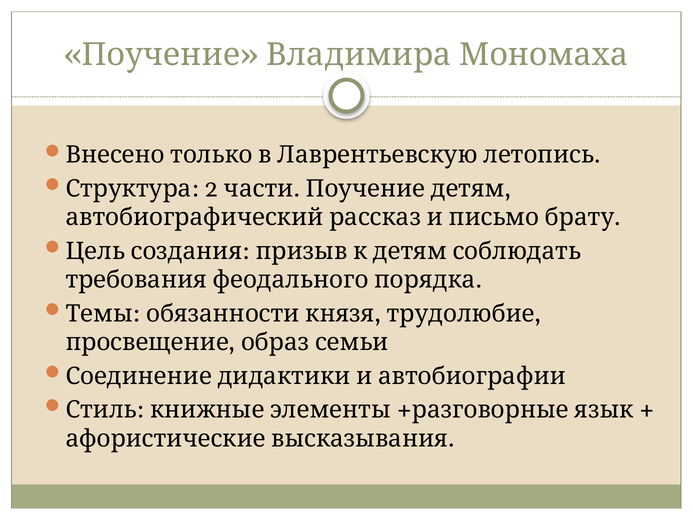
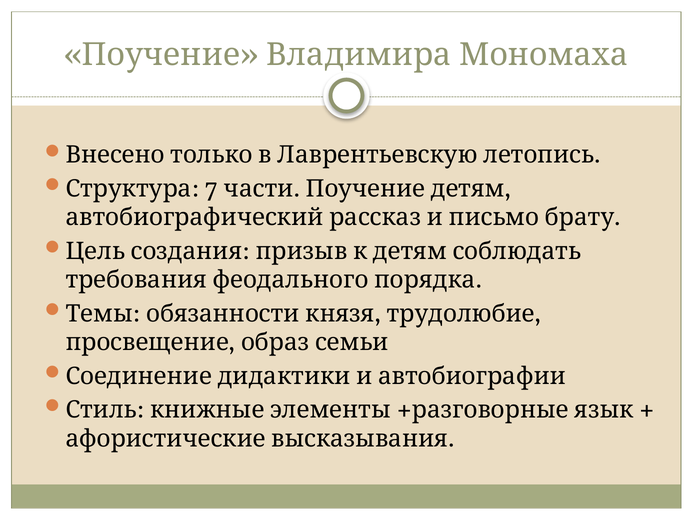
2: 2 -> 7 (211, 188)
